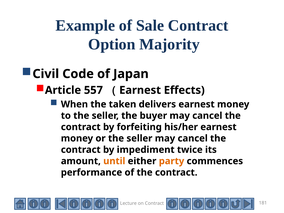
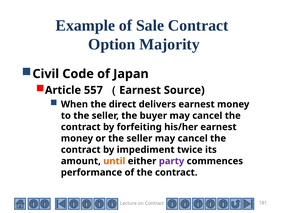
Effects: Effects -> Source (184, 90)
taken: taken -> direct (123, 104)
party colour: orange -> purple (172, 161)
